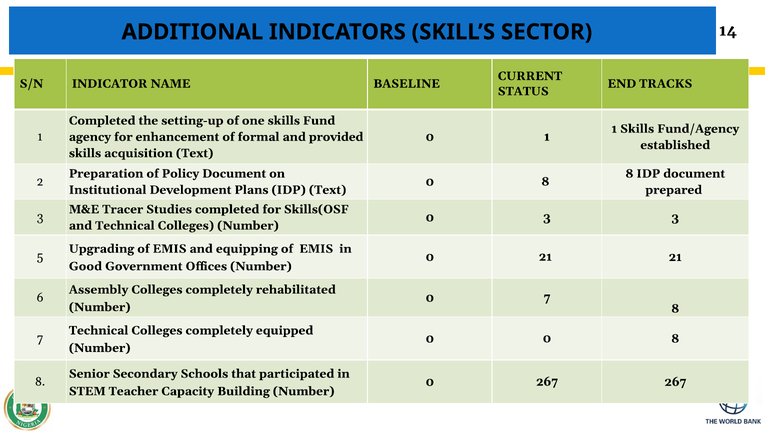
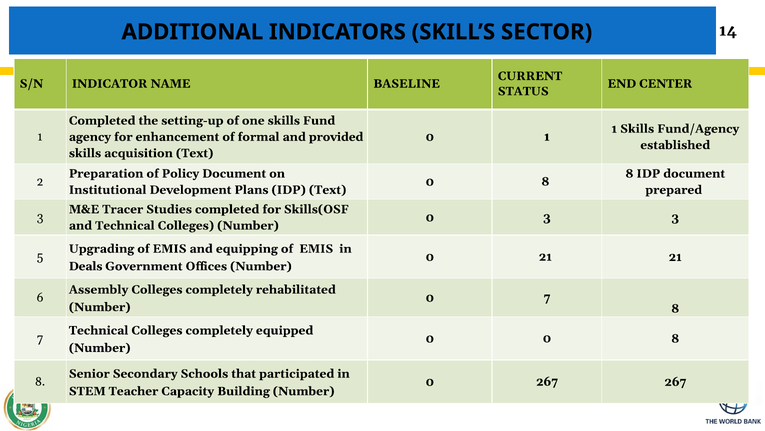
TRACKS: TRACKS -> CENTER (666, 84)
Good: Good -> Deals (86, 266)
